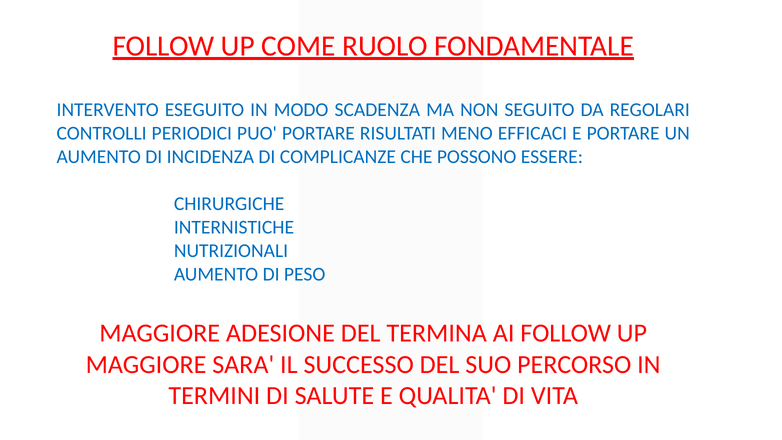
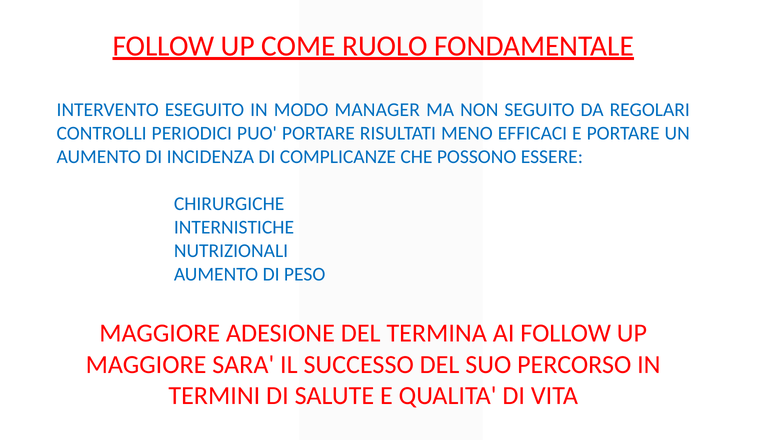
SCADENZA: SCADENZA -> MANAGER (377, 110)
